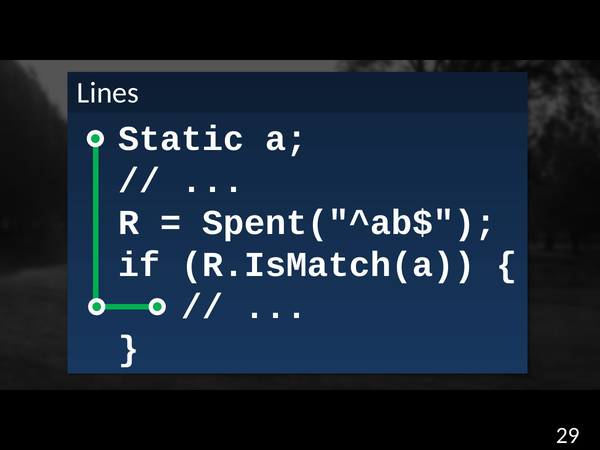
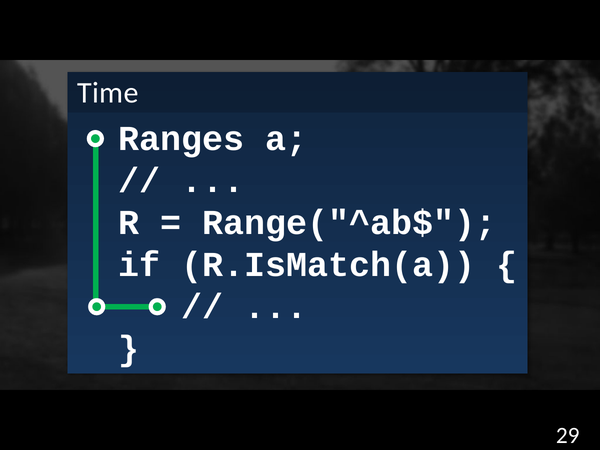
Lines: Lines -> Time (108, 93)
Static: Static -> Ranges (181, 139)
Spent("^ab$: Spent("^ab$ -> Range("^ab$ (349, 223)
